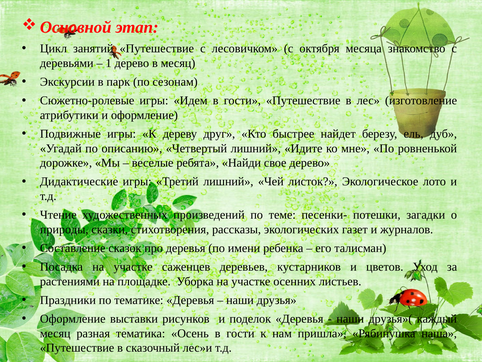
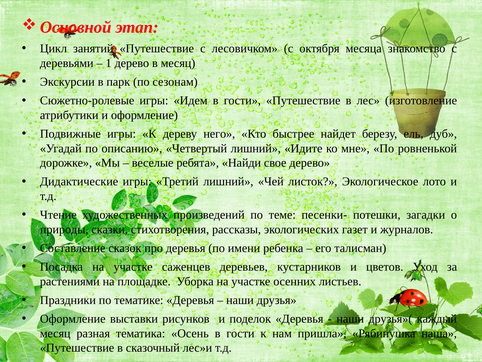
друг: друг -> него (219, 134)
